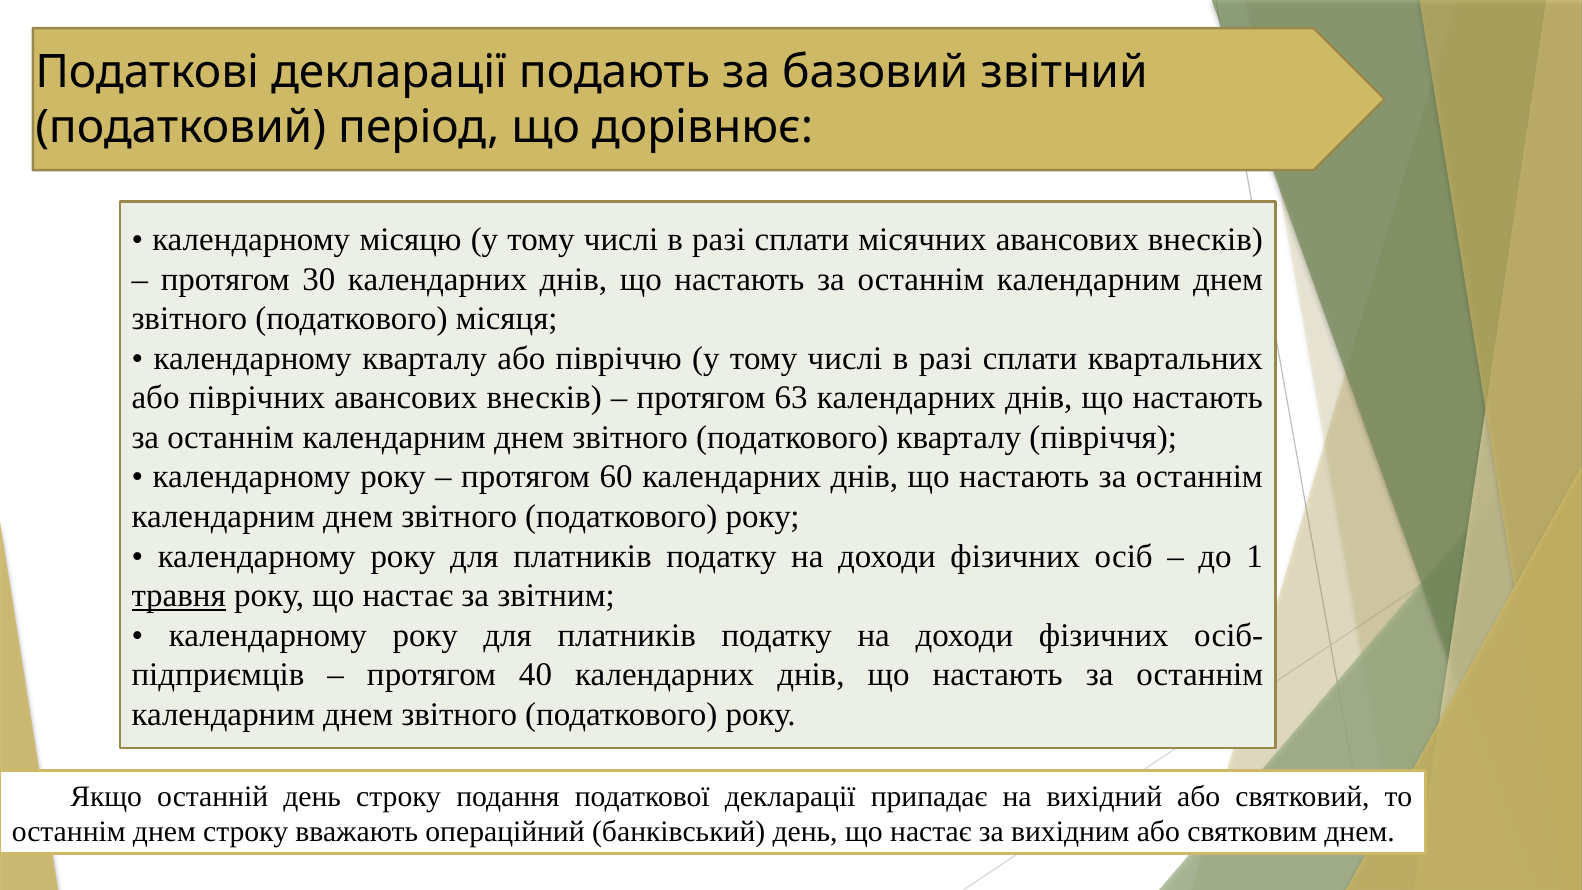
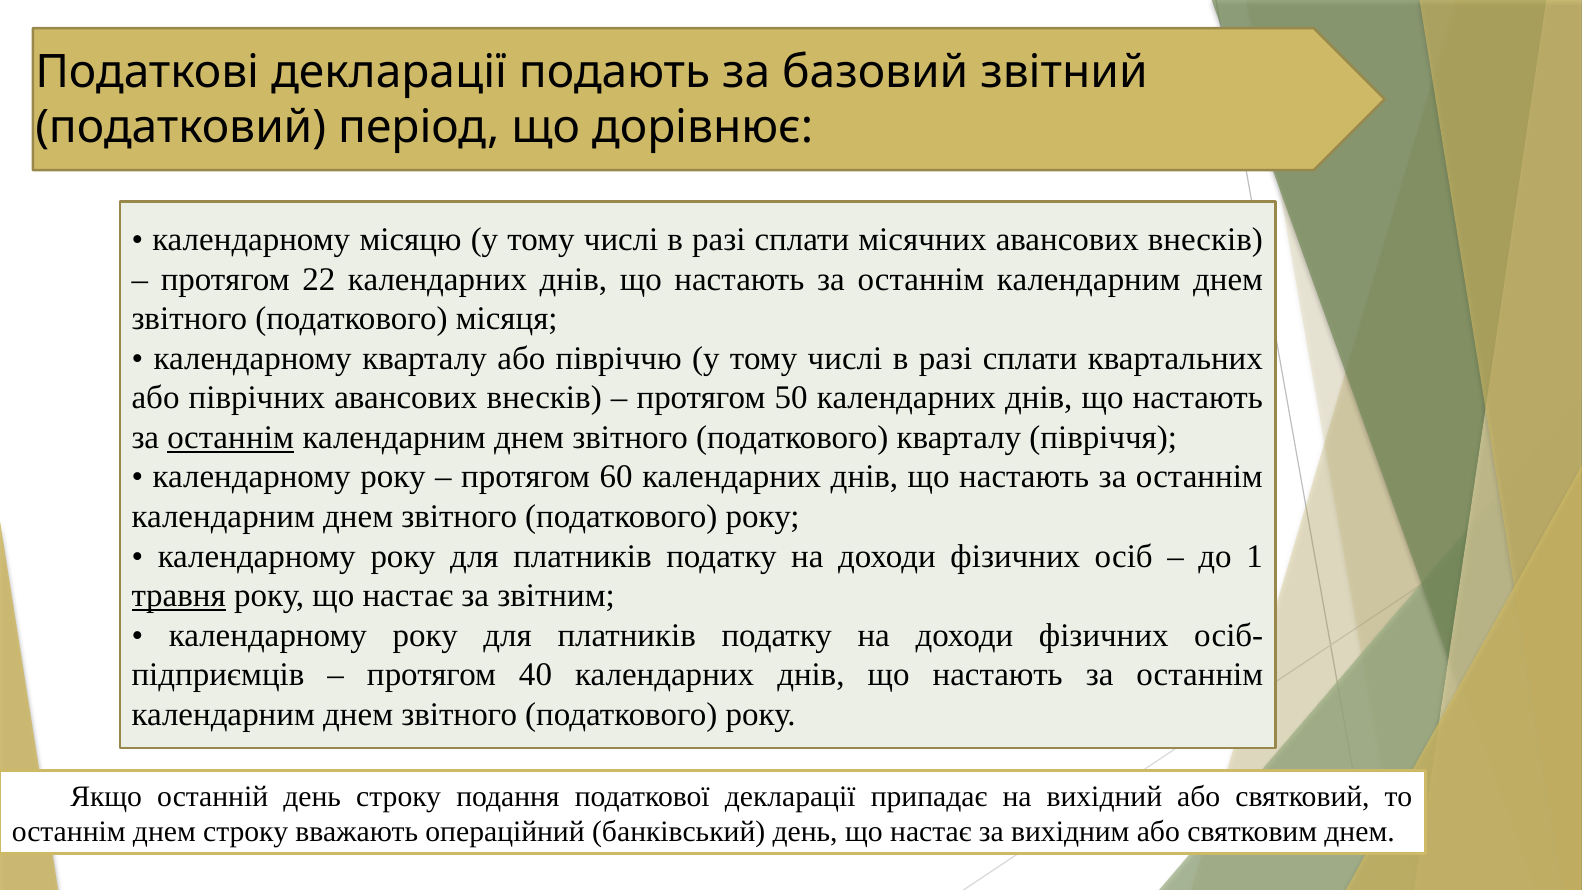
30: 30 -> 22 (319, 279)
63: 63 -> 50 (791, 398)
останнім underline: none -> present (231, 437)
